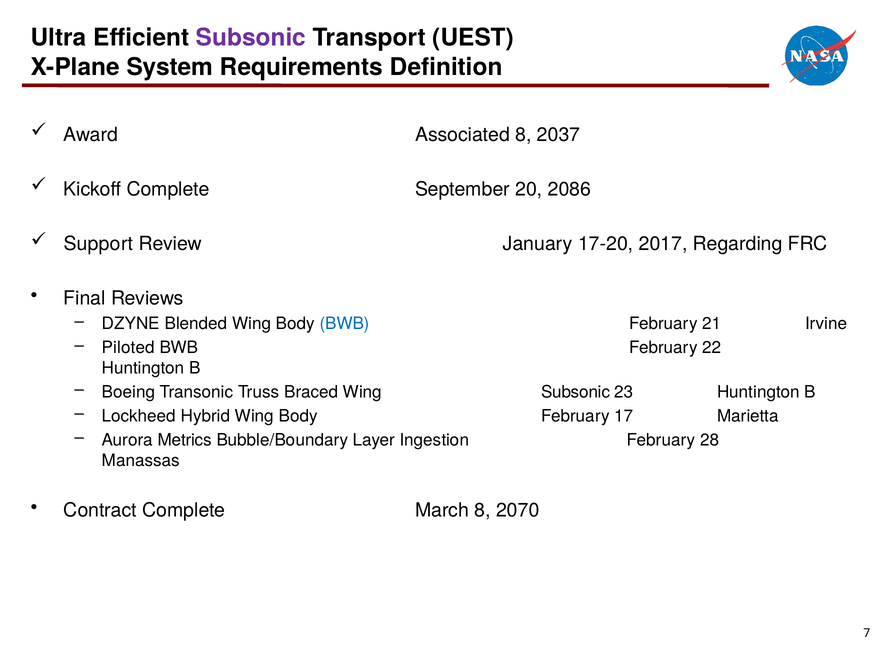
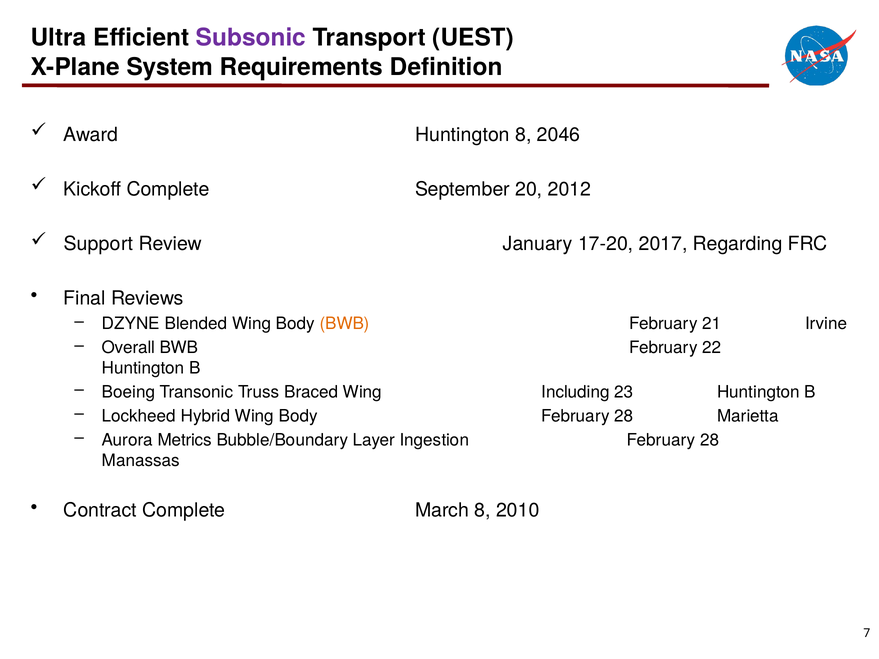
Award Associated: Associated -> Huntington (462, 135)
2037: 2037 -> 2046 (559, 135)
2086: 2086 -> 2012 (569, 189)
BWB colour: blue -> orange (345, 324)
Piloted: Piloted -> Overall (129, 348)
Wing Subsonic: Subsonic -> Including (575, 392)
Body February 17: 17 -> 28 (624, 416)
2070: 2070 -> 2010 (518, 511)
